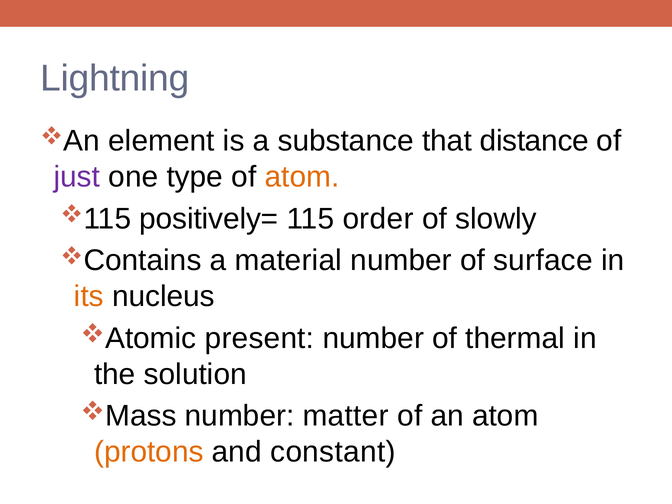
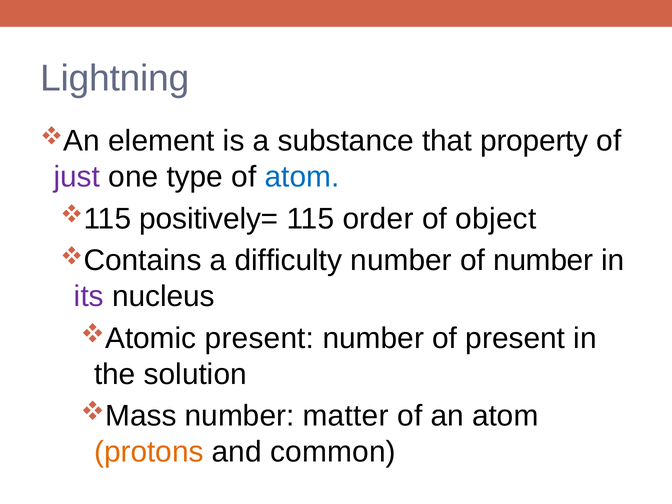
distance: distance -> property (534, 141)
atom colour: orange -> blue (302, 177)
slowly: slowly -> object (496, 219)
material: material -> difficulty (288, 261)
of surface: surface -> number (543, 261)
its colour: orange -> purple (89, 296)
of thermal: thermal -> present (515, 338)
constant: constant -> common (333, 452)
